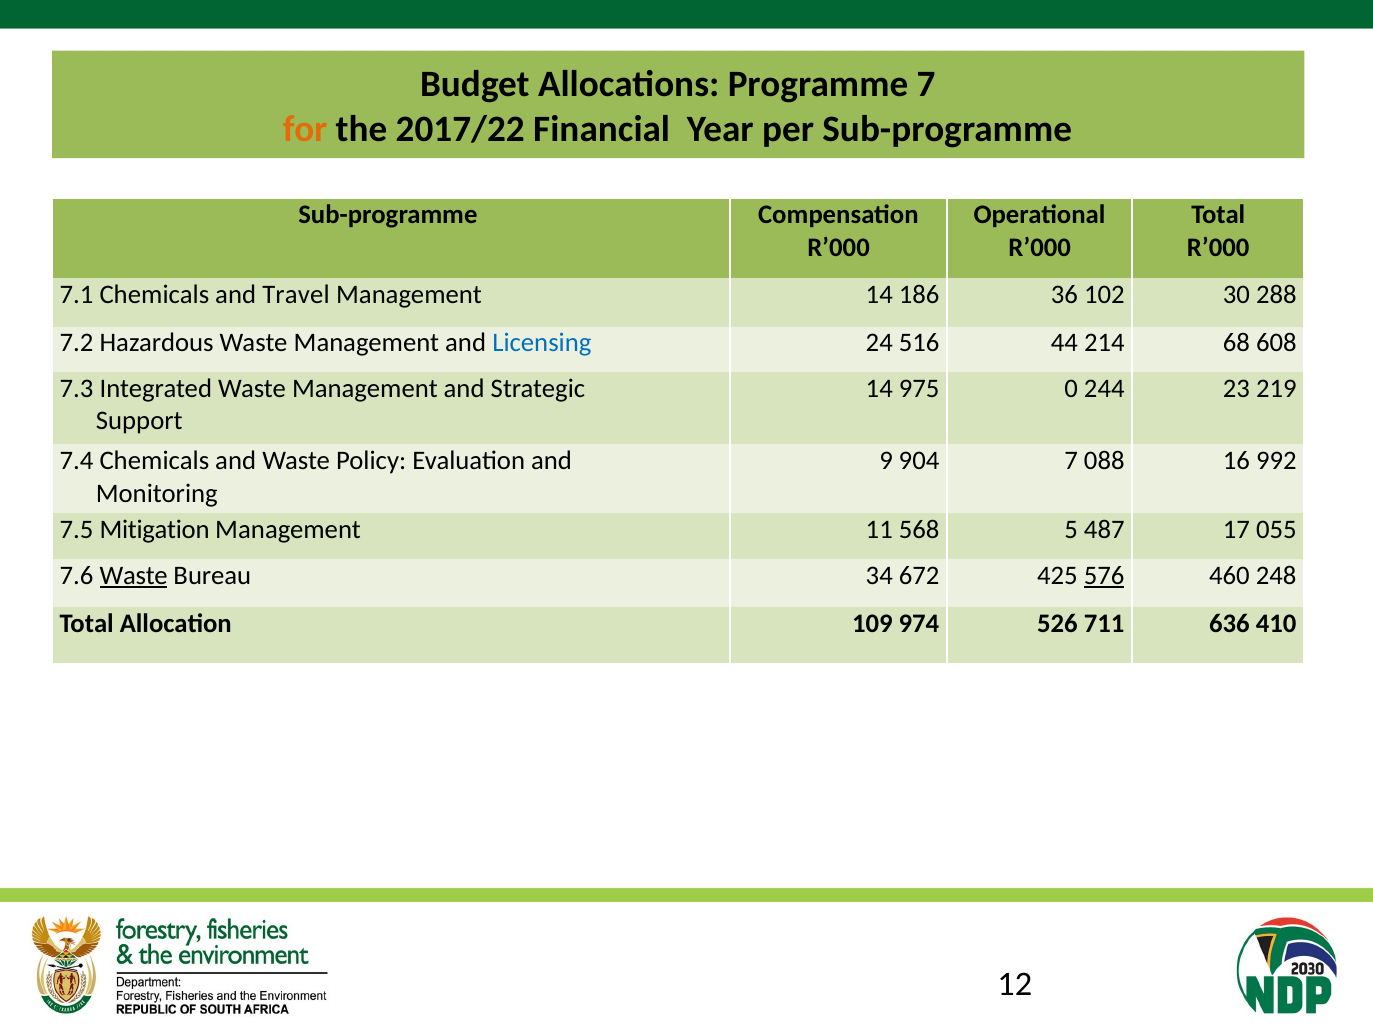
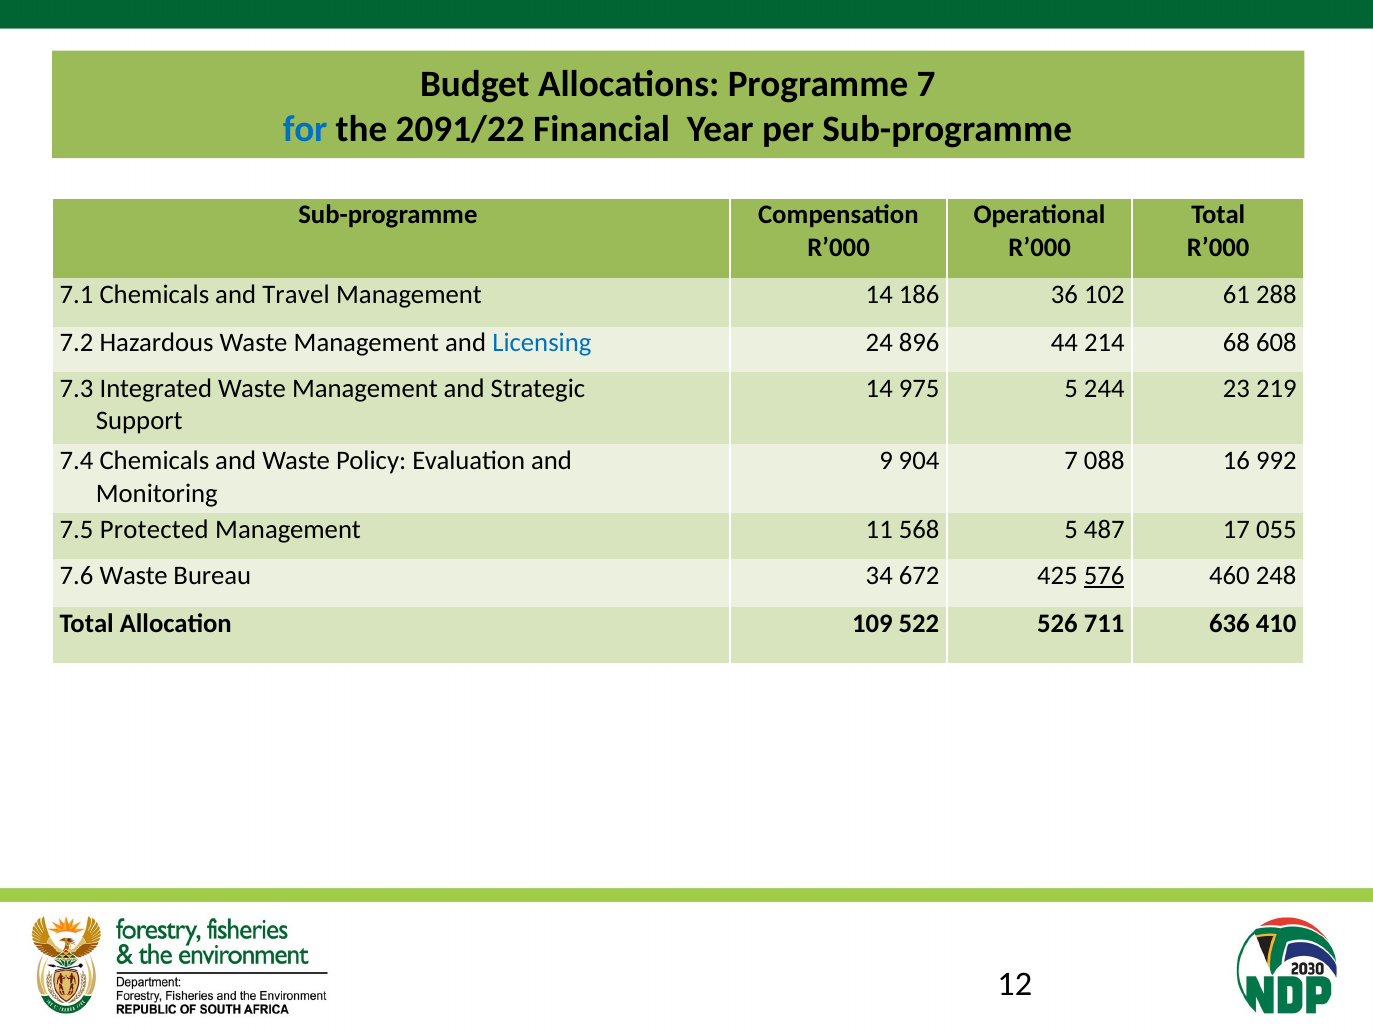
for colour: orange -> blue (305, 129)
2017/22: 2017/22 -> 2091/22 (460, 129)
30: 30 -> 61 (1236, 294)
516: 516 -> 896 (919, 343)
975 0: 0 -> 5 (1071, 388)
Mitigation: Mitigation -> Protected (154, 529)
Waste underline: present -> none (134, 576)
974: 974 -> 522 (919, 623)
